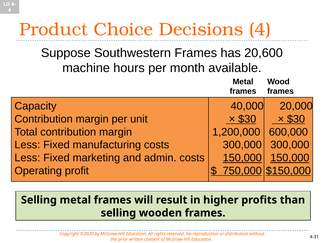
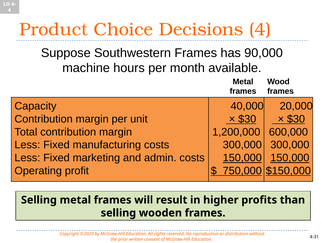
20,600: 20,600 -> 90,000 (264, 53)
